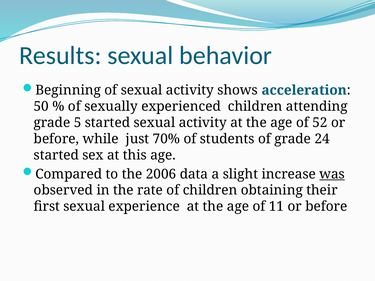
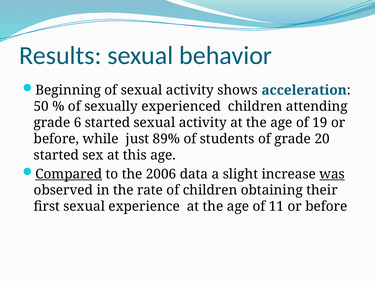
5: 5 -> 6 (78, 123)
52: 52 -> 19 (320, 123)
70%: 70% -> 89% (166, 139)
24: 24 -> 20 (322, 139)
Compared underline: none -> present (69, 174)
